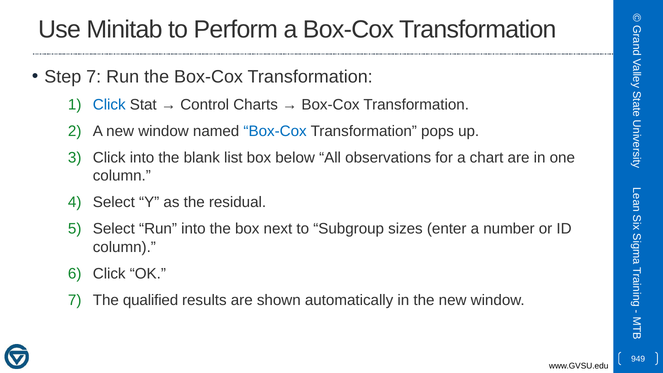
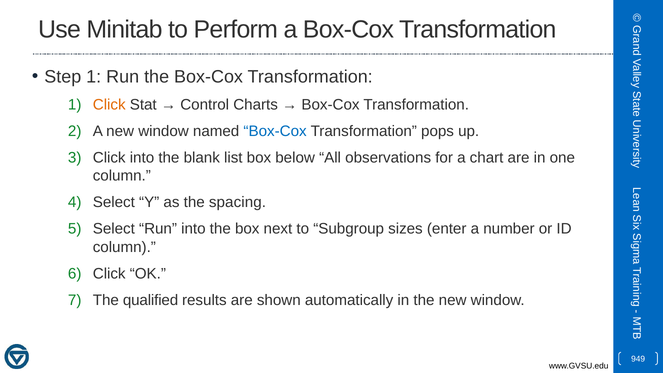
Step 7: 7 -> 1 (94, 77)
Click colour: blue -> orange (109, 105)
residual: residual -> spacing (237, 202)
